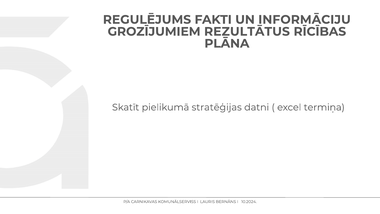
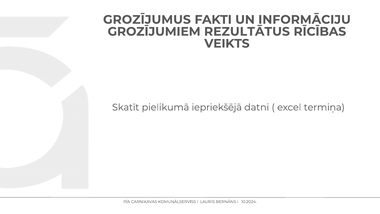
REGULĒJUMS: REGULĒJUMS -> GROZĪJUMUS (147, 20)
PLĀNA: PLĀNA -> VEIKTS (227, 43)
stratēģijas: stratēģijas -> iepriekšējā (217, 107)
